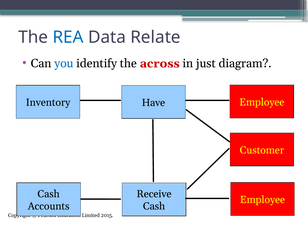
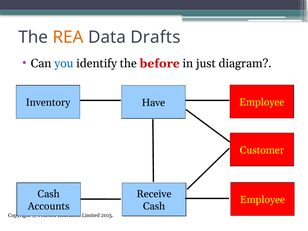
REA colour: blue -> orange (68, 37)
Relate: Relate -> Drafts (155, 37)
across: across -> before (160, 63)
